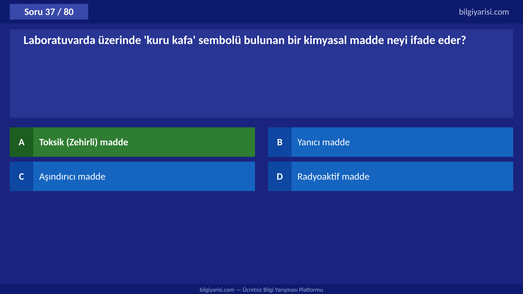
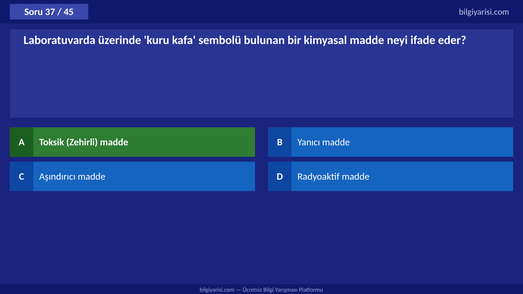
80: 80 -> 45 (69, 12)
